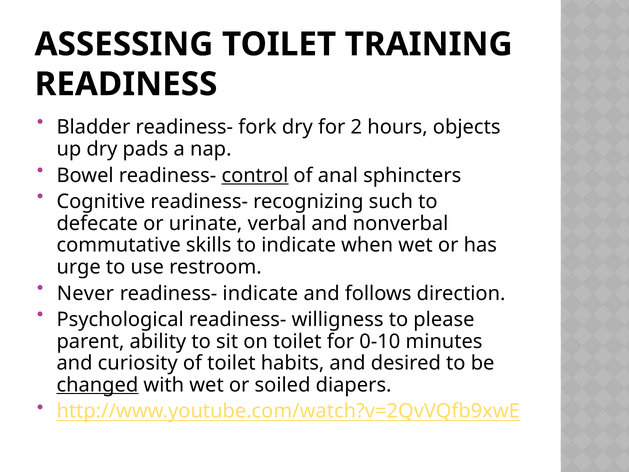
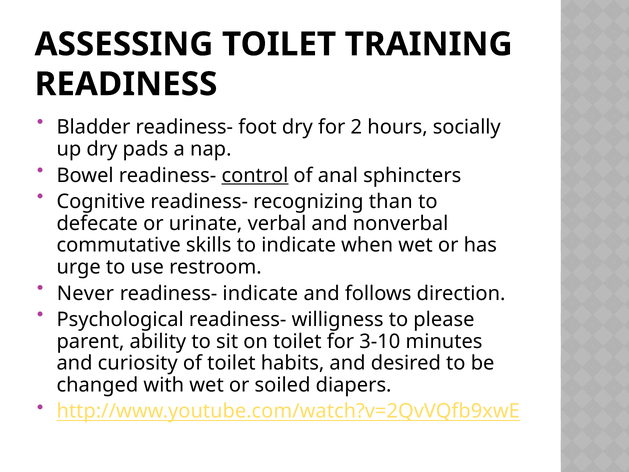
fork: fork -> foot (258, 127)
objects: objects -> socially (467, 127)
such: such -> than (391, 202)
0-10: 0-10 -> 3-10 (380, 341)
changed underline: present -> none (97, 385)
